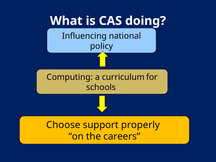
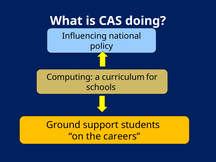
Choose: Choose -> Ground (63, 125)
properly: properly -> students (140, 125)
